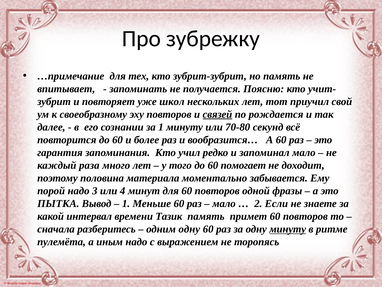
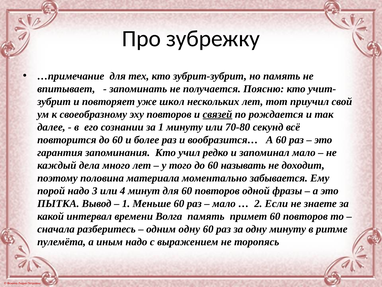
раза: раза -> дела (89, 165)
помогает: помогает -> называть (243, 165)
Тазик: Тазик -> Волга (169, 216)
минуту underline: present -> none (288, 229)
